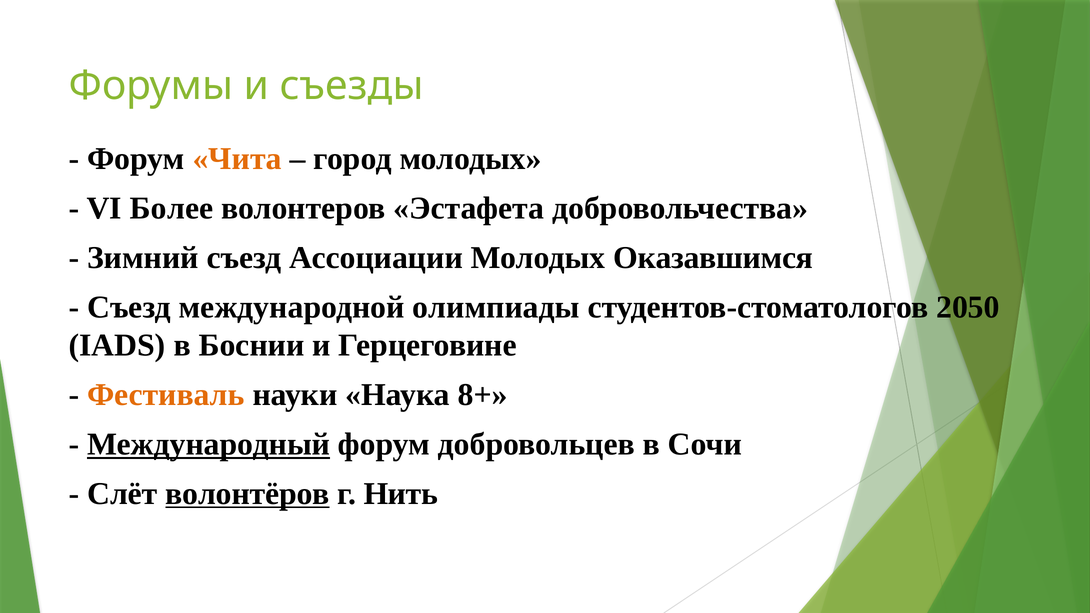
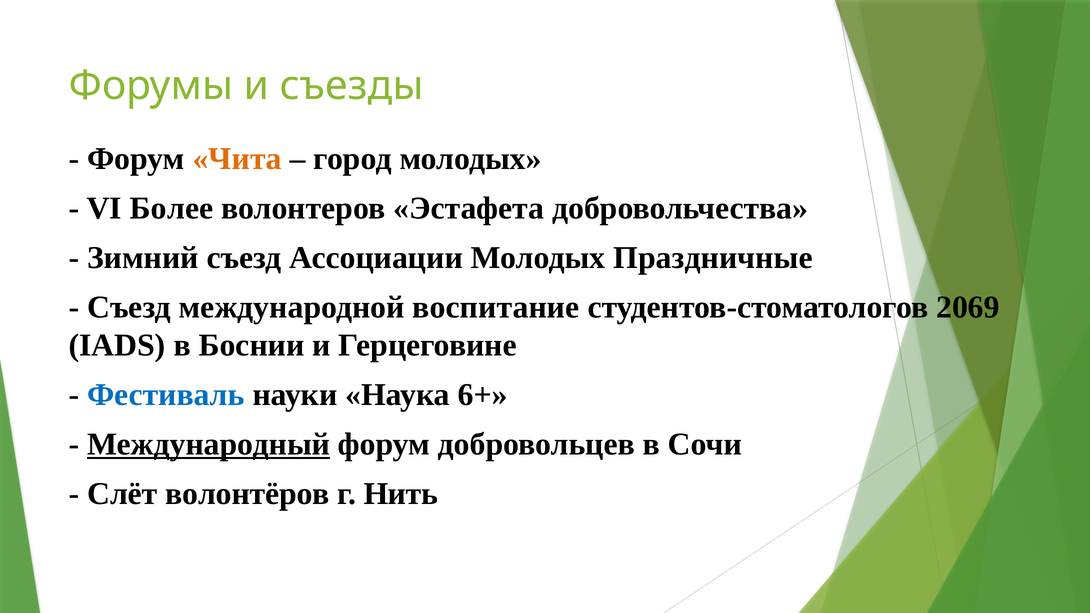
Оказавшимся: Оказавшимся -> Праздничные (713, 258)
олимпиады: олимпиады -> воспитание (496, 307)
2050: 2050 -> 2069 (968, 307)
Фестиваль colour: orange -> blue (166, 395)
8+: 8+ -> 6+ (483, 395)
волонтёров underline: present -> none (247, 494)
